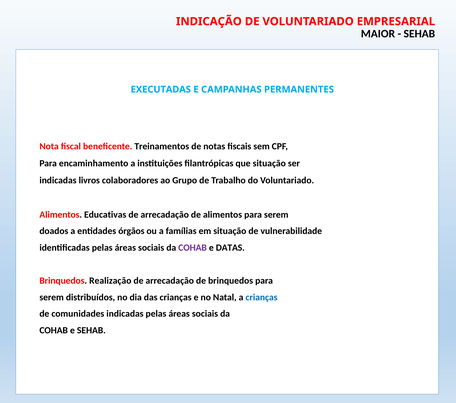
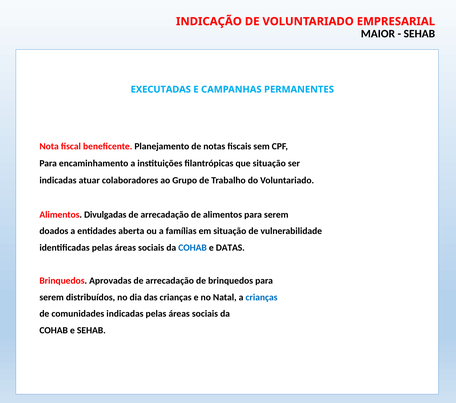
Treinamentos: Treinamentos -> Planejamento (162, 147)
livros: livros -> atuar (89, 181)
Educativas: Educativas -> Divulgadas (105, 215)
órgãos: órgãos -> aberta (131, 232)
COHAB colour: purple -> blue (193, 248)
Realização: Realização -> Aprovadas (110, 281)
